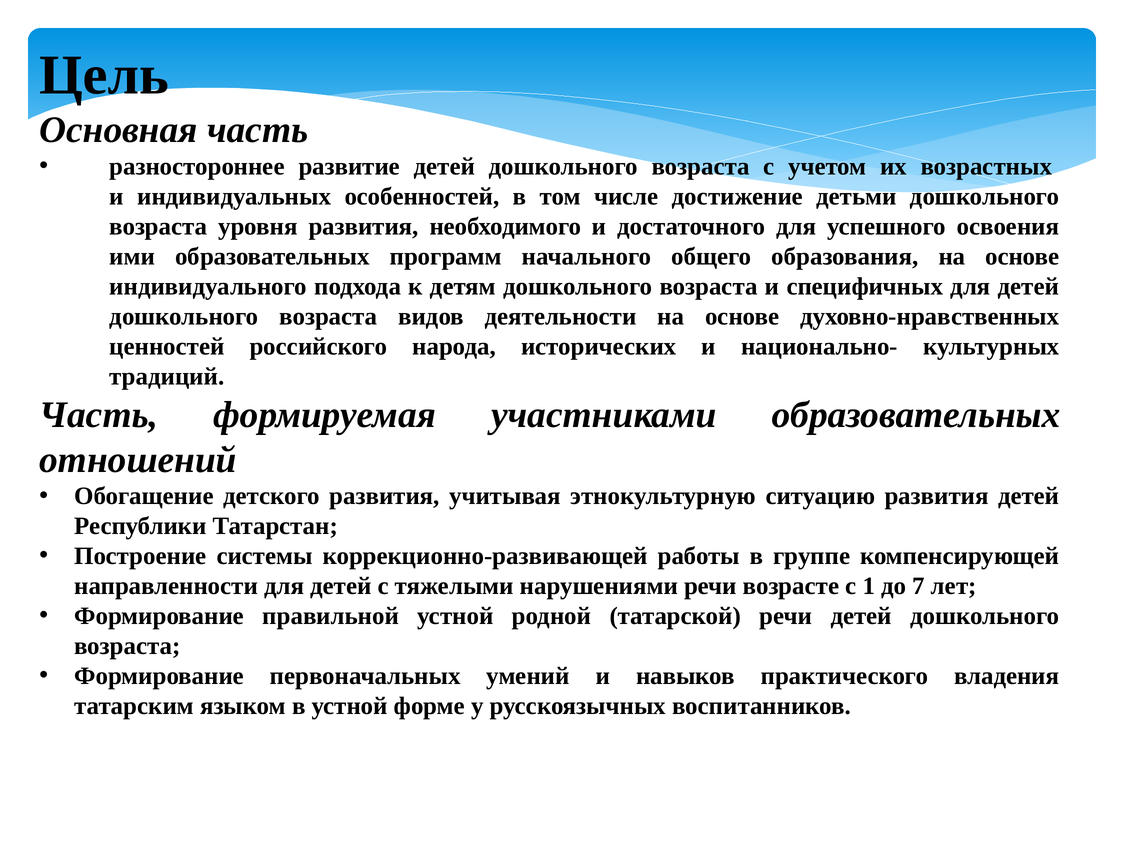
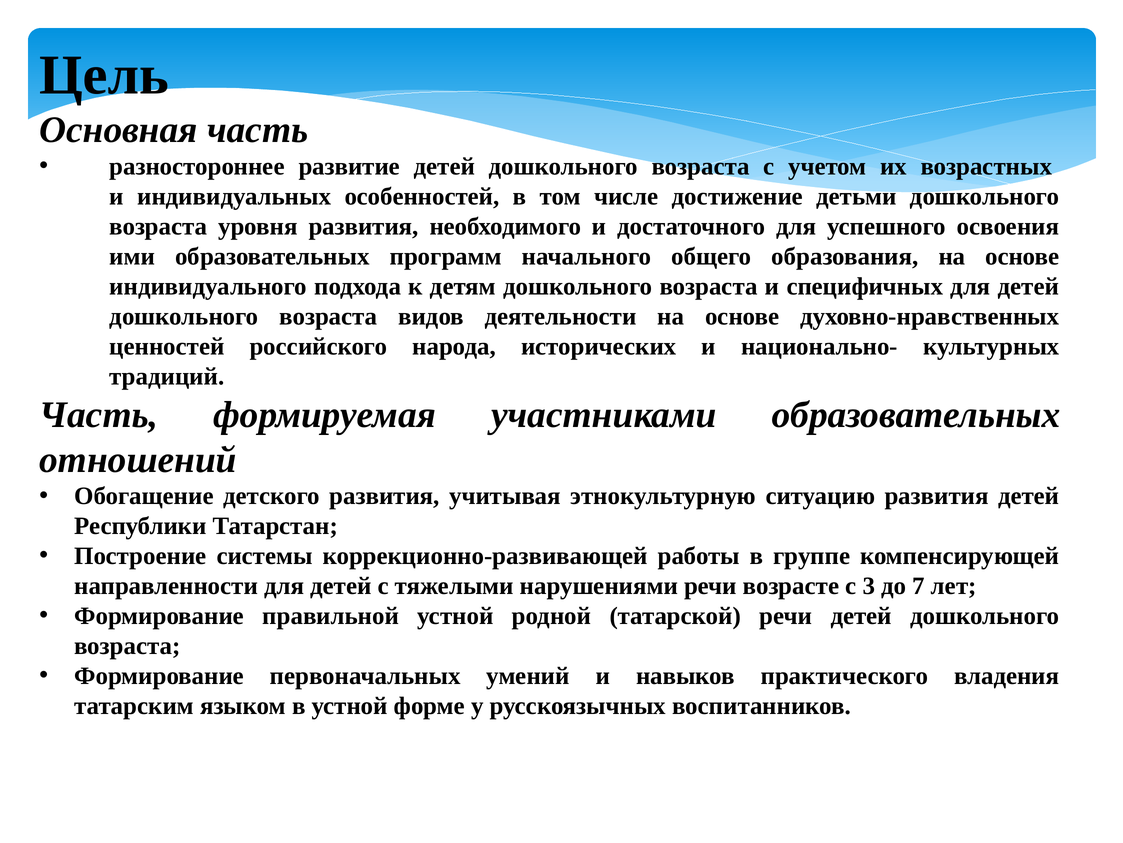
1: 1 -> 3 (869, 586)
